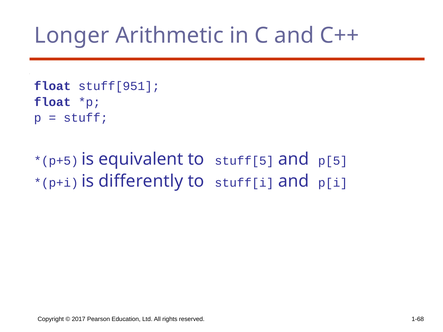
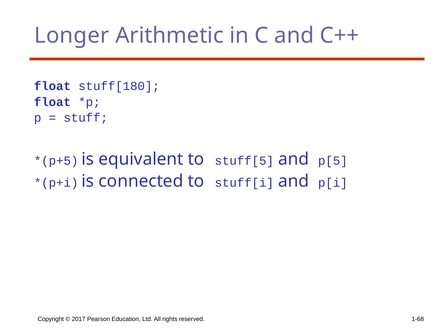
stuff[951: stuff[951 -> stuff[180 (119, 86)
differently: differently -> connected (141, 181)
